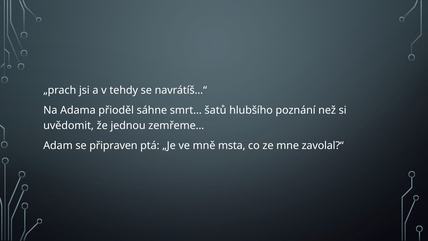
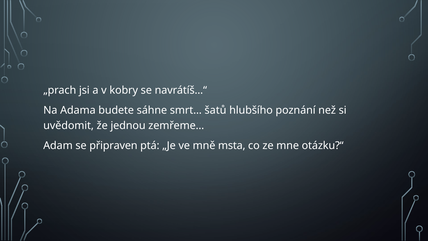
tehdy: tehdy -> kobry (124, 90)
přioděl: přioděl -> budete (116, 110)
zavolal?“: zavolal?“ -> otázku?“ (323, 145)
